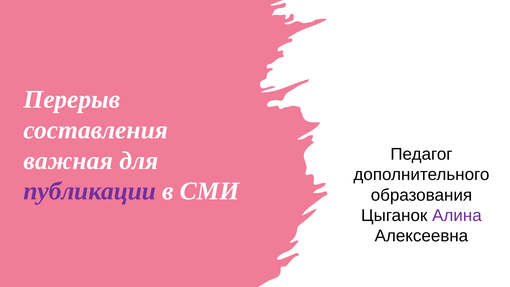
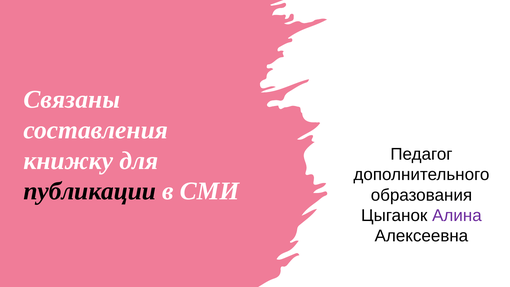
Перерыв: Перерыв -> Связаны (72, 99)
важная: важная -> книжку (68, 161)
публикации colour: purple -> black (90, 191)
